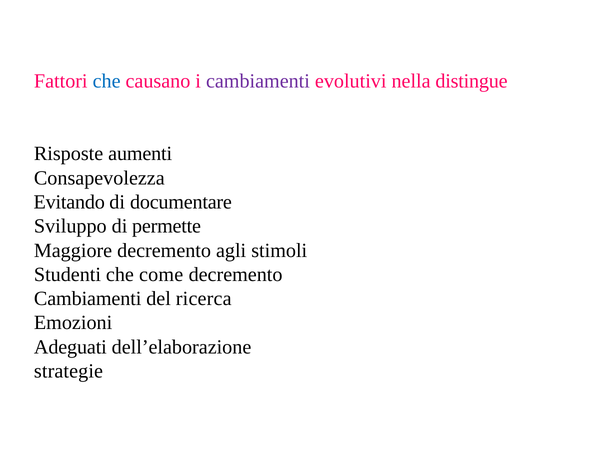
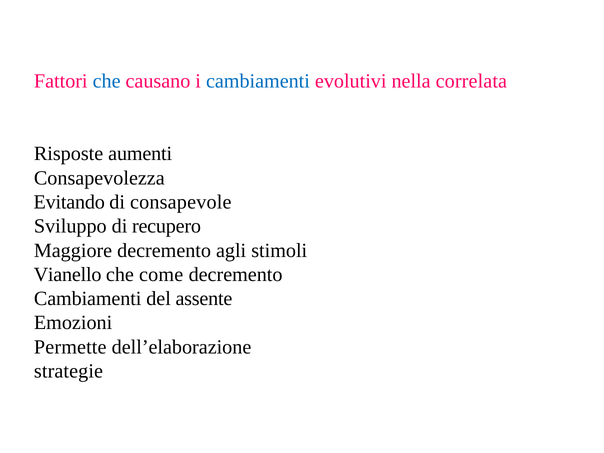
cambiamenti colour: purple -> blue (258, 81)
distingue: distingue -> correlata (471, 81)
documentare: documentare -> consapevole (181, 202)
permette: permette -> recupero (167, 226)
Studenti: Studenti -> Vianello (68, 275)
ricerca: ricerca -> assente (204, 299)
Adeguati: Adeguati -> Permette (70, 347)
